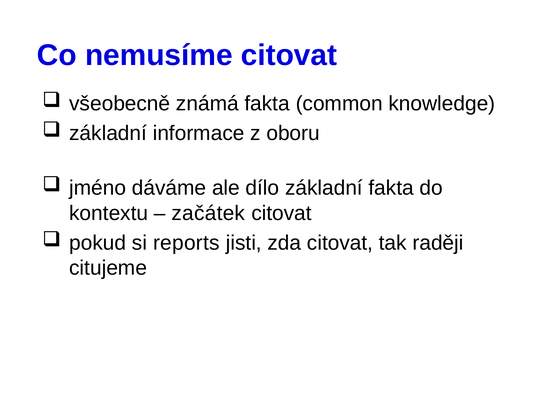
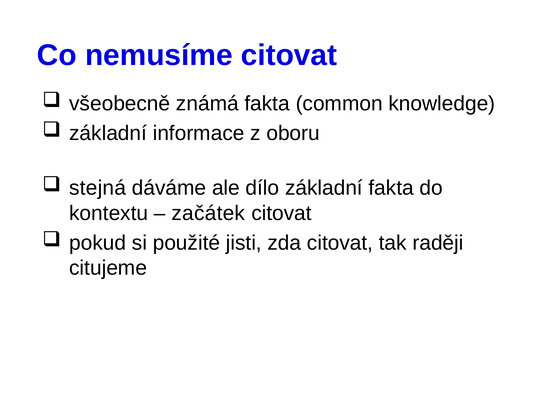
jméno: jméno -> stejná (98, 188)
reports: reports -> použité (186, 243)
